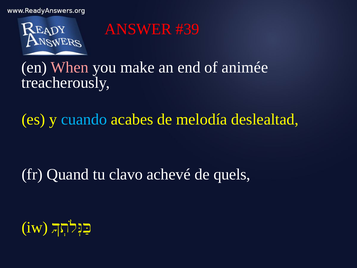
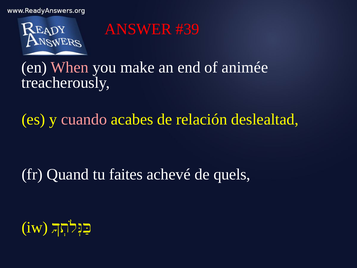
cuando colour: light blue -> pink (84, 119)
melodía: melodía -> relación (202, 119)
clavo: clavo -> faites (126, 174)
